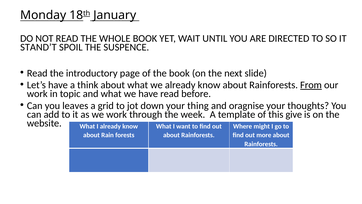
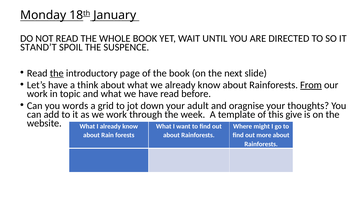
the underline: none -> present (57, 73)
leaves: leaves -> words (75, 105)
thing: thing -> adult (198, 105)
